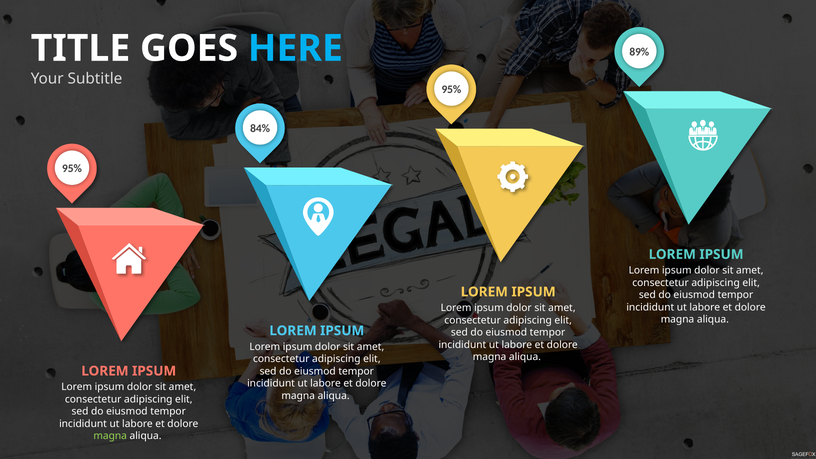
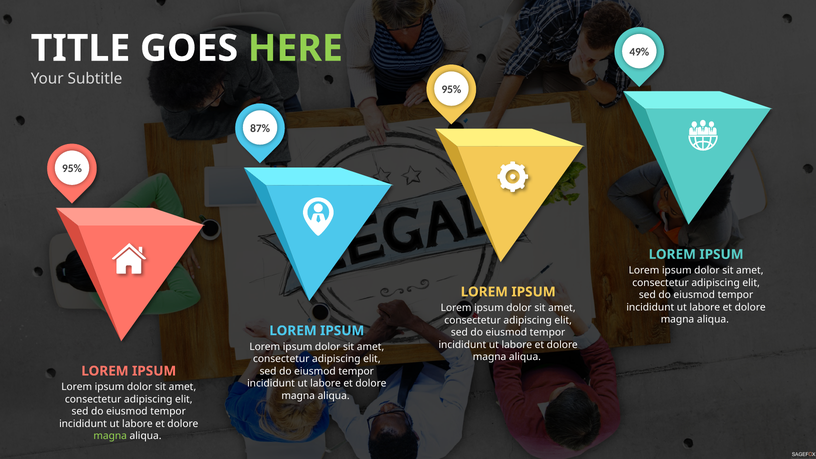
HERE colour: light blue -> light green (295, 48)
89%: 89% -> 49% (639, 52)
84%: 84% -> 87% (260, 128)
